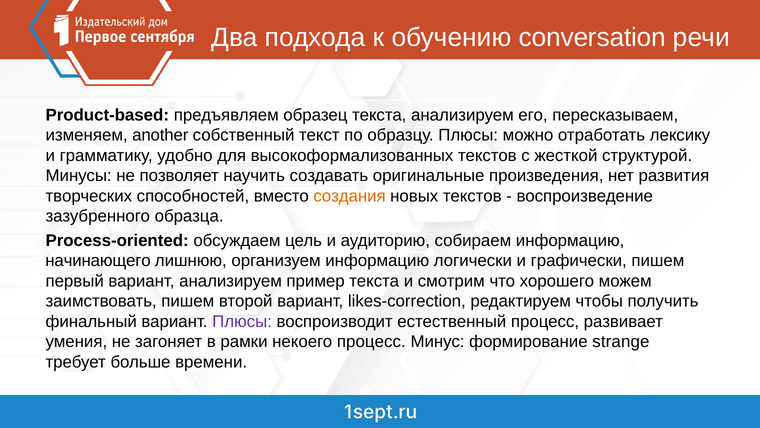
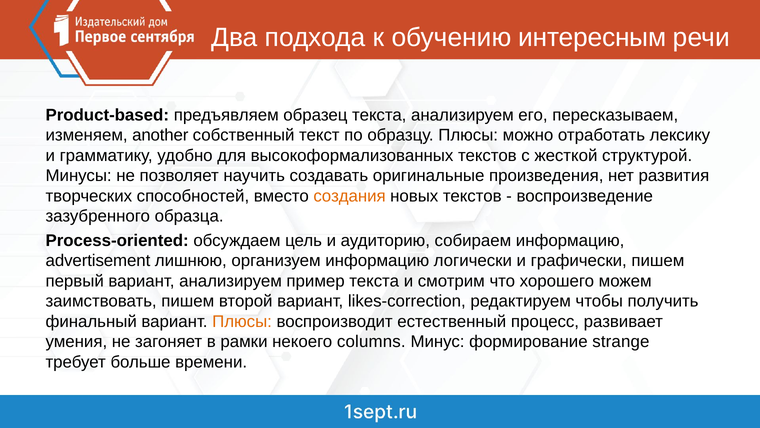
conversation: conversation -> интересным (592, 37)
начинающего: начинающего -> advertisement (98, 260)
Плюсы colour: purple -> orange (242, 321)
некоего процесс: процесс -> columns (371, 341)
